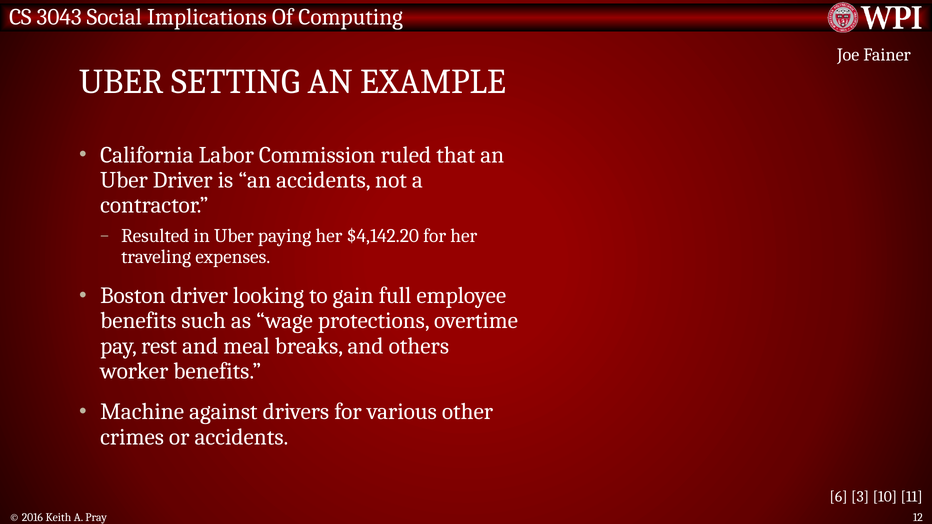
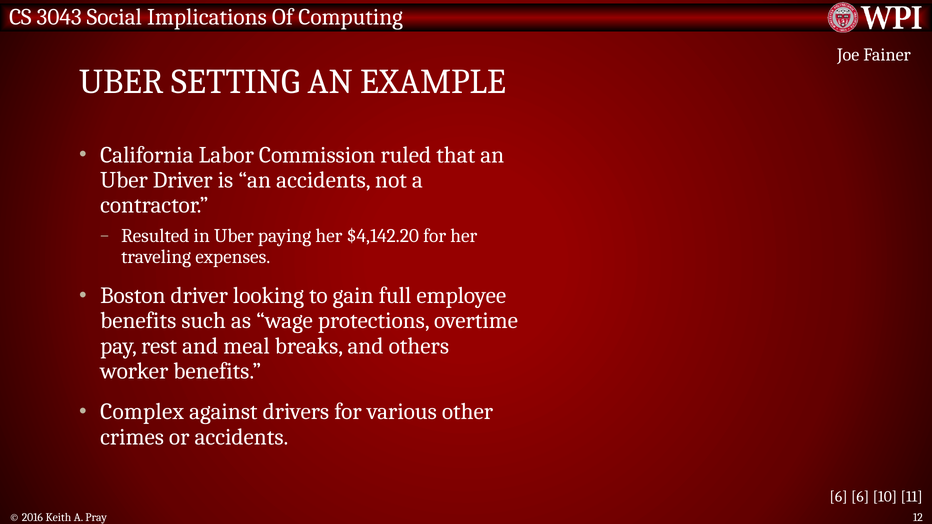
Machine: Machine -> Complex (142, 412)
6 3: 3 -> 6 (860, 497)
